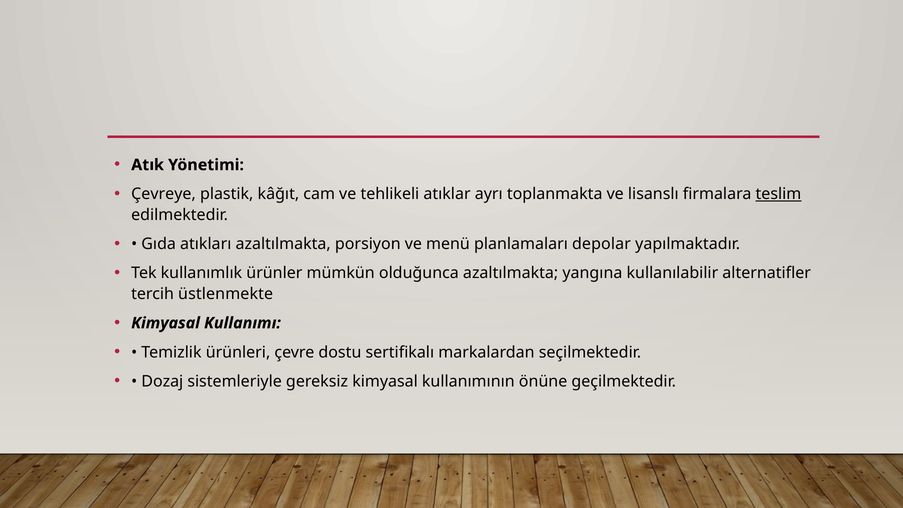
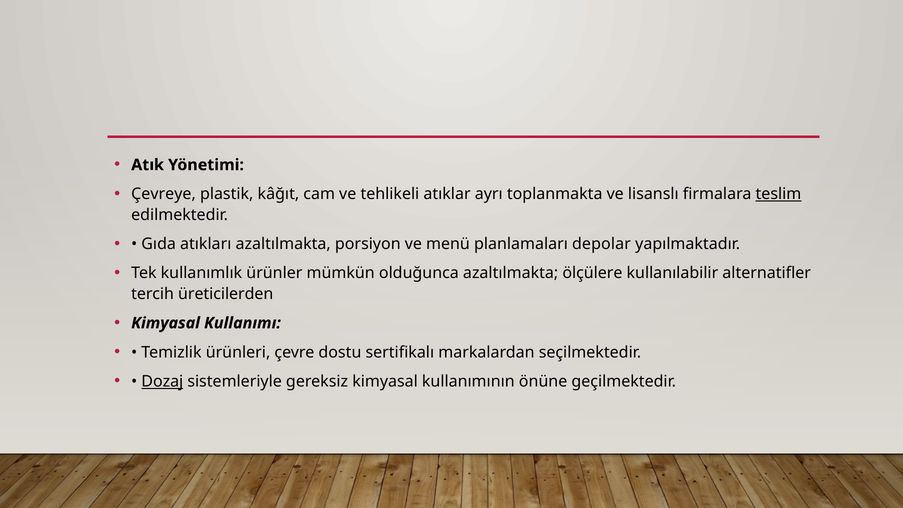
yangına: yangına -> ölçülere (592, 273)
üstlenmekte: üstlenmekte -> üreticilerden (226, 294)
Dozaj underline: none -> present (162, 381)
